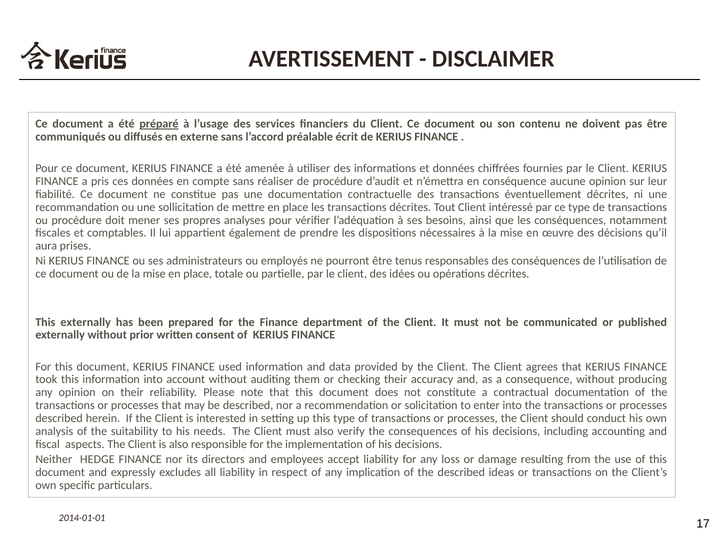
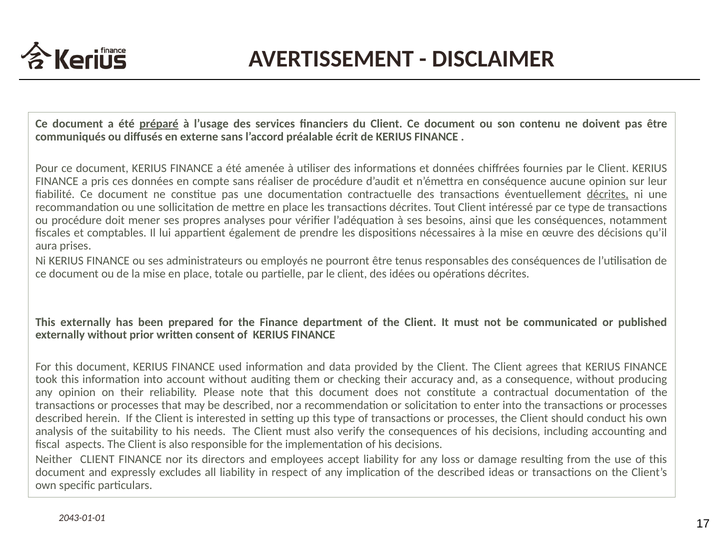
décrites underline: none -> present (608, 194)
Neither HEDGE: HEDGE -> CLIENT (97, 459)
2014-01-01: 2014-01-01 -> 2043-01-01 (82, 518)
